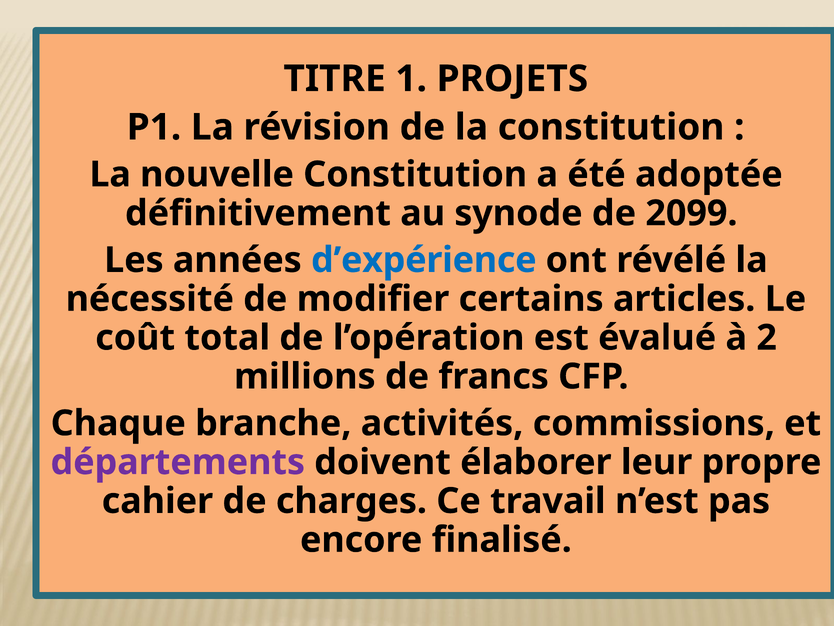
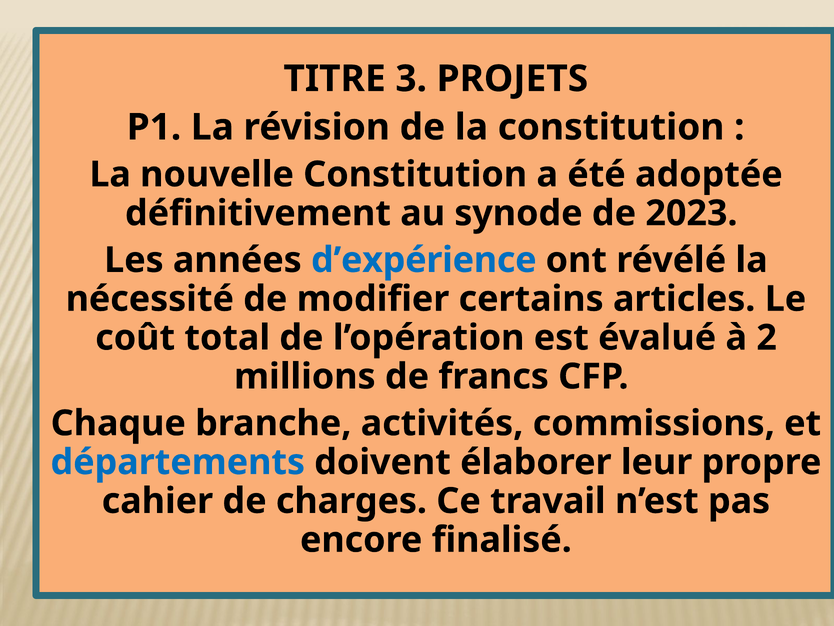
1: 1 -> 3 (411, 79)
2099: 2099 -> 2023 (691, 213)
départements colour: purple -> blue (178, 462)
